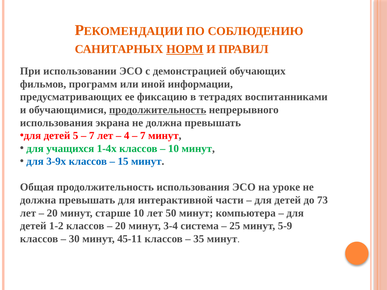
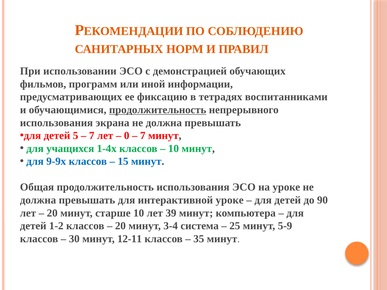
НОРМ underline: present -> none (185, 49)
4: 4 -> 0 (127, 136)
3-9х: 3-9х -> 9-9х (56, 162)
интерактивной части: части -> уроке (230, 200)
73: 73 -> 90 (322, 200)
50: 50 -> 39 (171, 213)
45-11: 45-11 -> 12-11 (130, 239)
